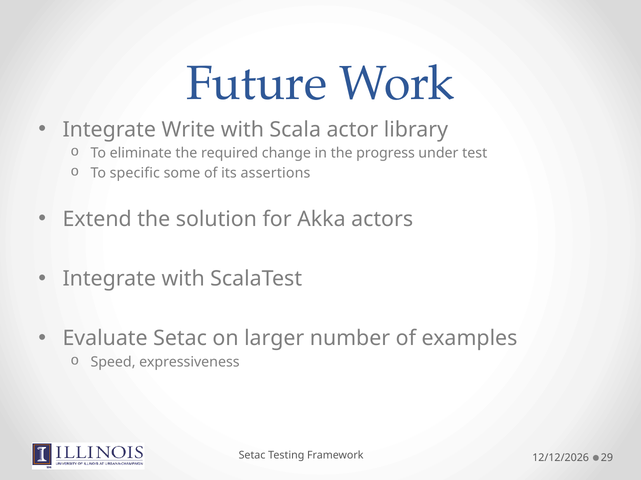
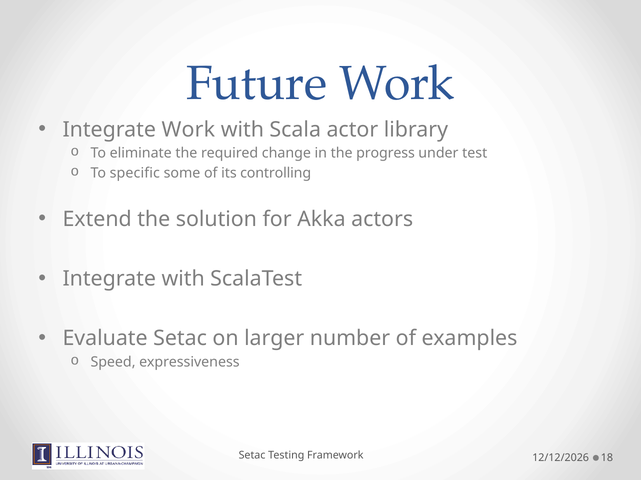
Integrate Write: Write -> Work (188, 130)
assertions: assertions -> controlling (276, 173)
29: 29 -> 18 (607, 458)
